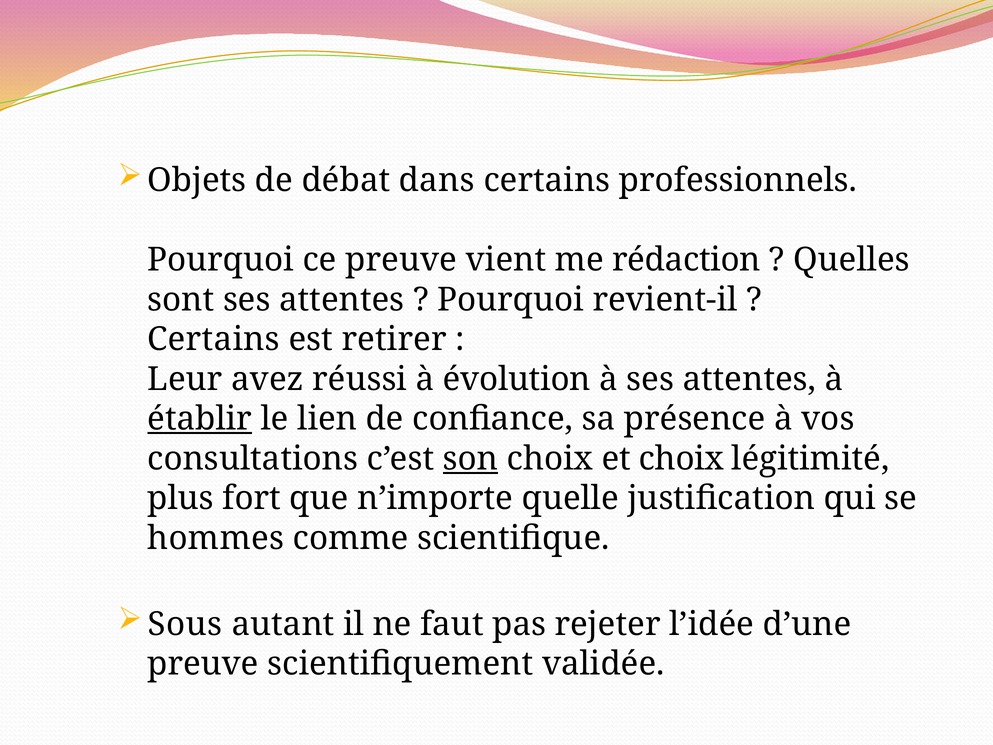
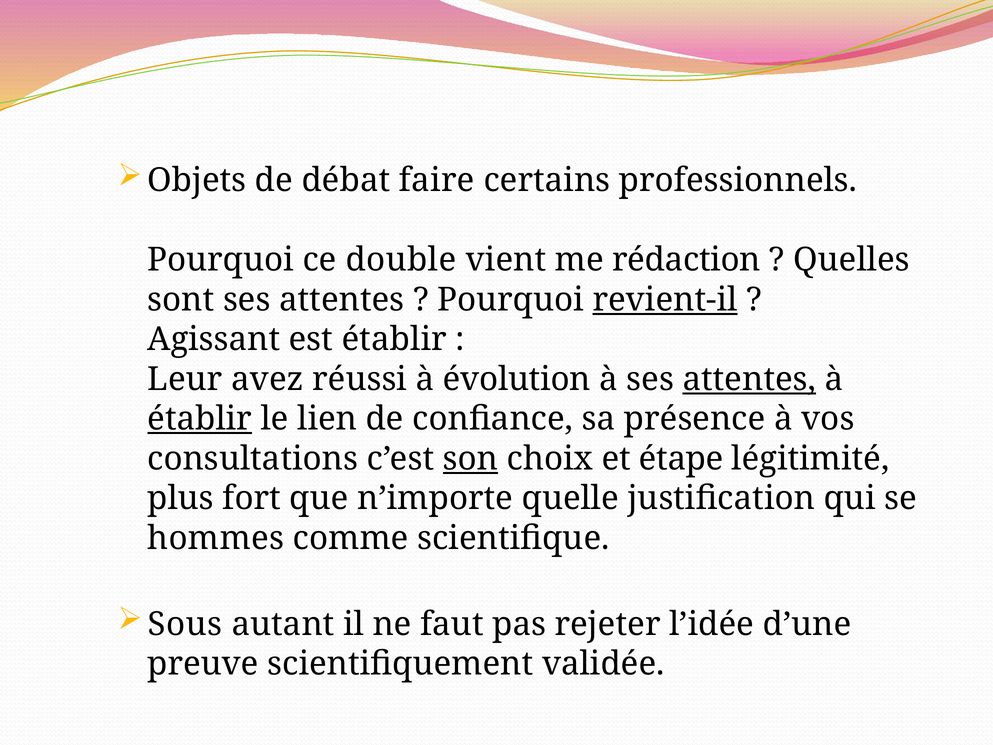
dans: dans -> faire (437, 180)
ce preuve: preuve -> double (401, 260)
revient-il underline: none -> present (665, 300)
Certains: Certains -> Agissant (214, 339)
est retirer: retirer -> établir (394, 339)
attentes underline: none -> present (749, 379)
et choix: choix -> étape (681, 459)
